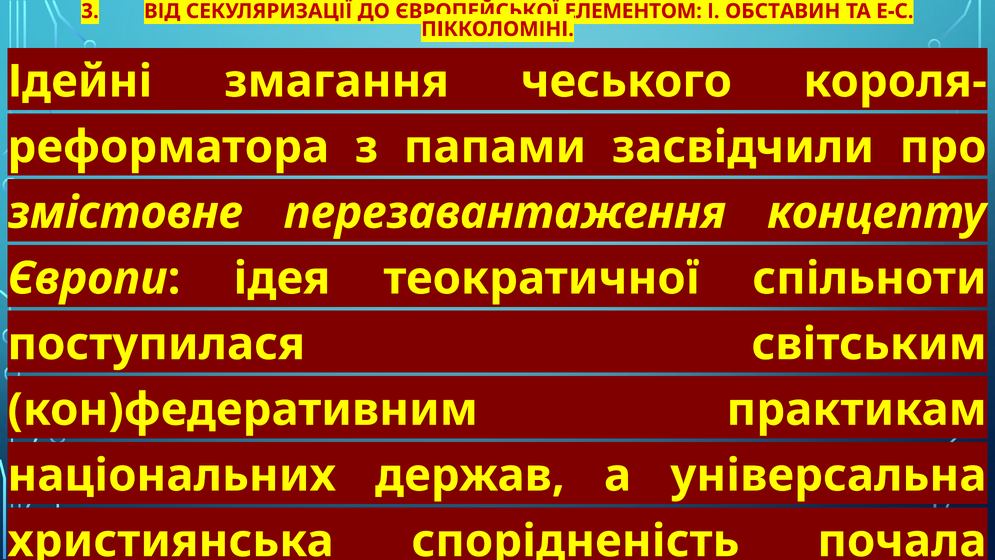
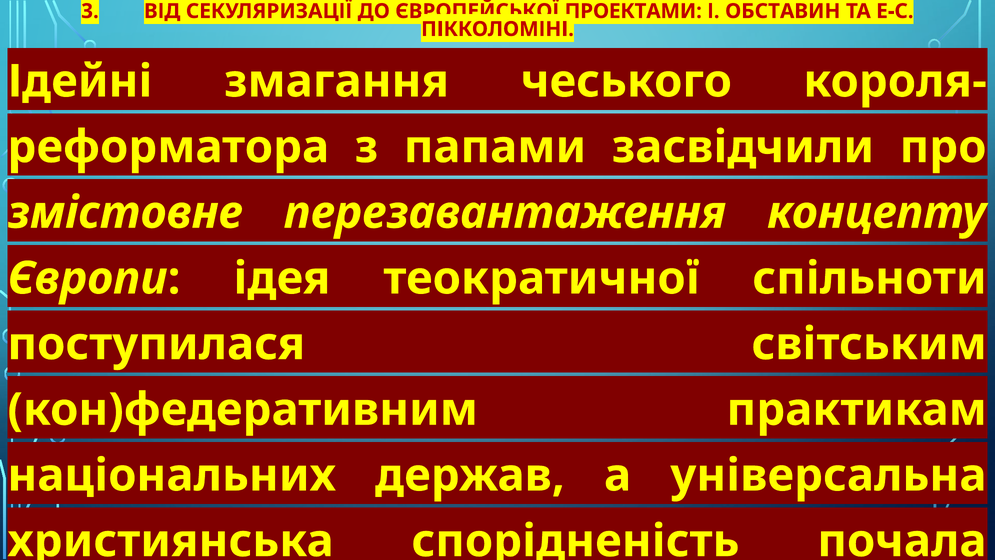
ЕЛЕМЕНТОМ: ЕЛЕМЕНТОМ -> ПРОЕКТАМИ (633, 11)
